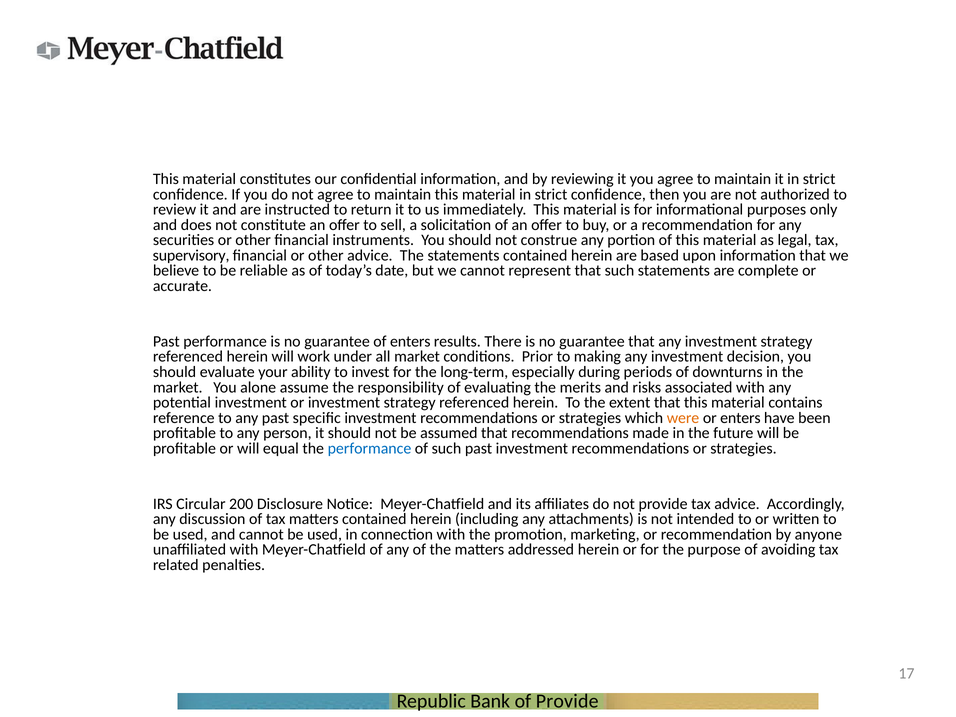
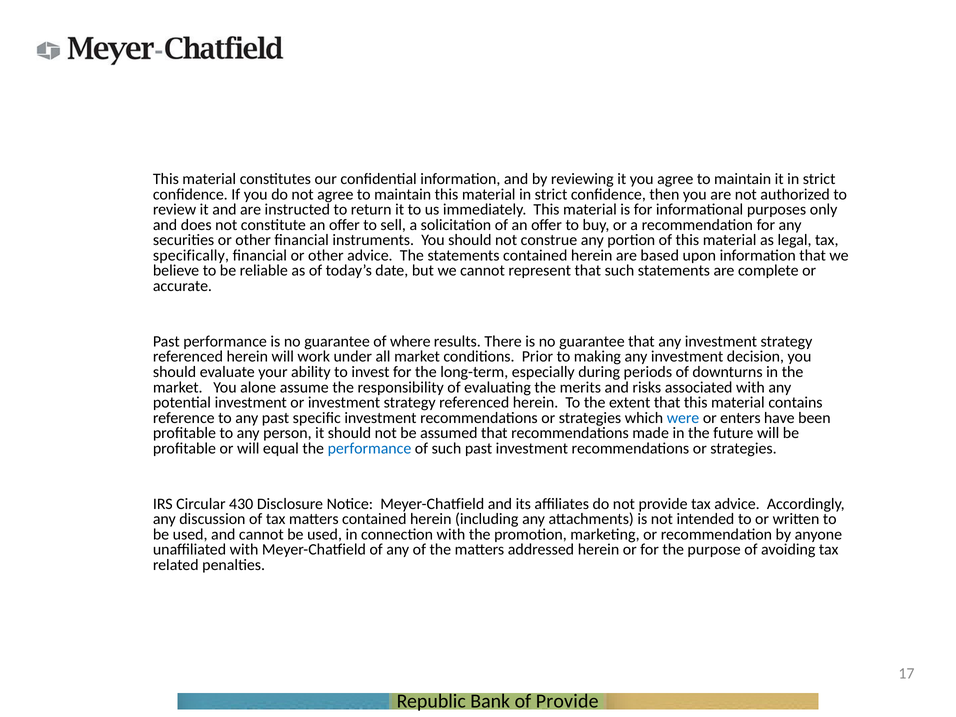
supervisory: supervisory -> specifically (191, 255)
of enters: enters -> where (410, 341)
were colour: orange -> blue (683, 418)
200: 200 -> 430 (241, 504)
